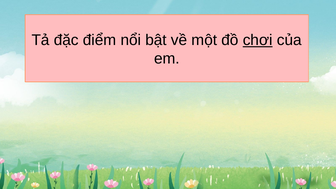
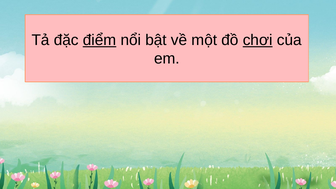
điểm underline: none -> present (100, 40)
